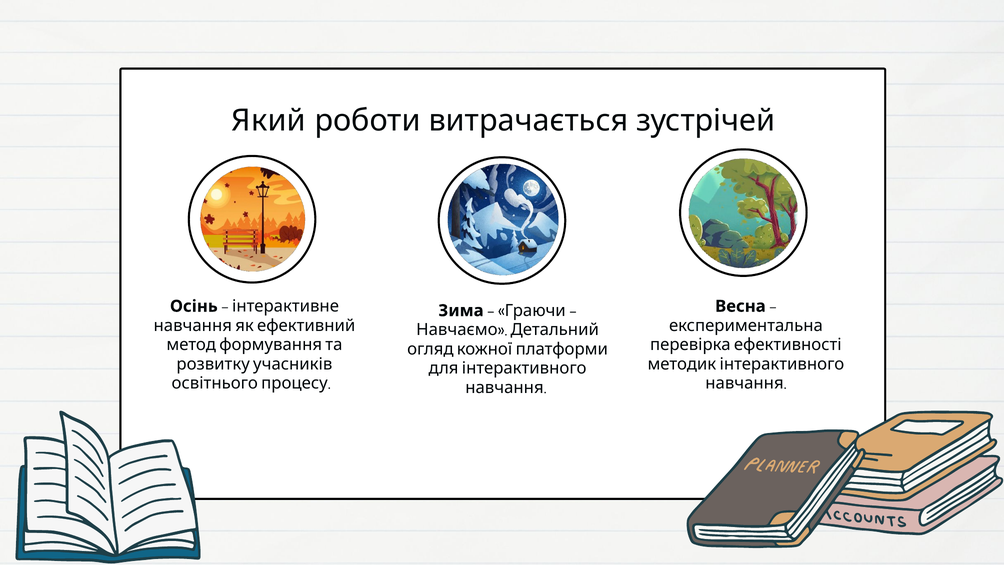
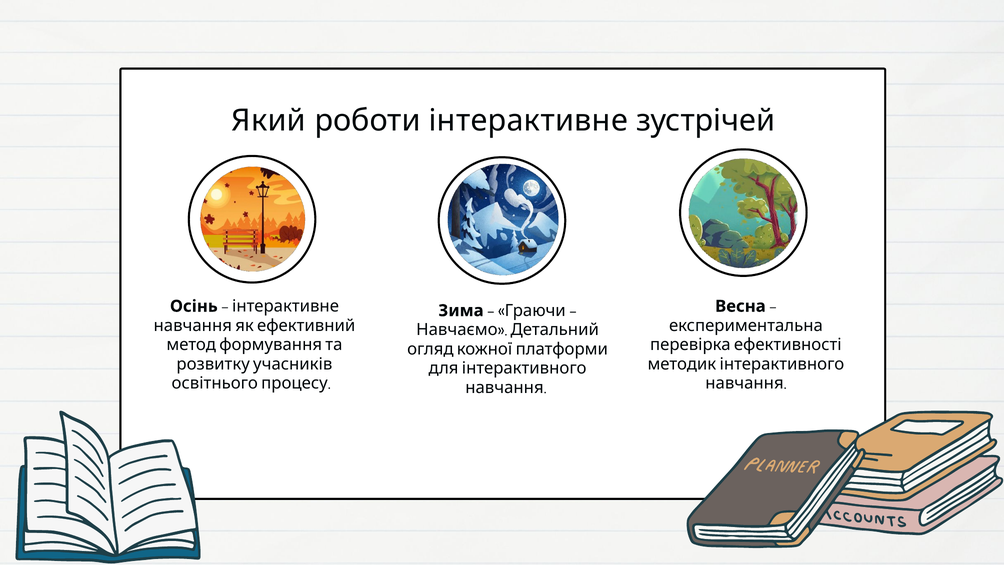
роботи витрачається: витрачається -> інтерактивне (528, 120)
